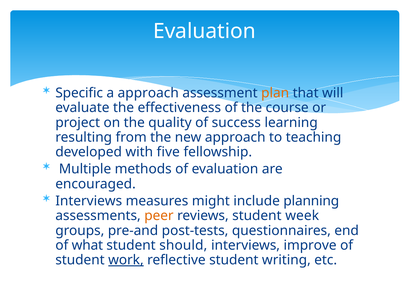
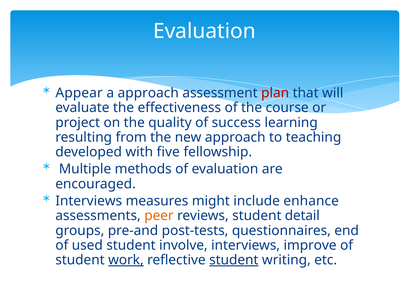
Specific: Specific -> Appear (79, 93)
plan colour: orange -> red (275, 93)
planning: planning -> enhance (311, 201)
week: week -> detail (302, 216)
what: what -> used (87, 245)
should: should -> involve (183, 245)
student underline: none -> present (234, 260)
